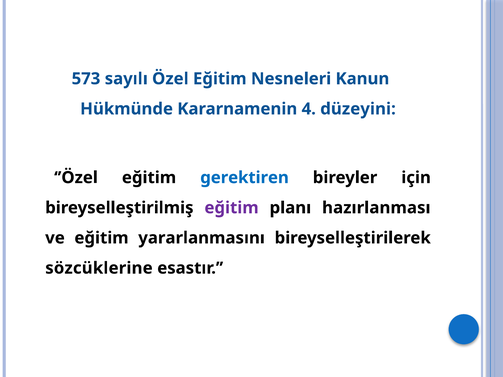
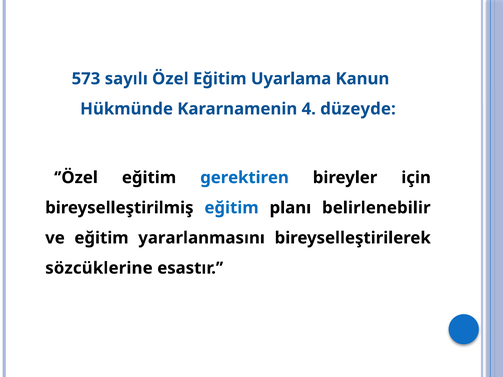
Nesneleri: Nesneleri -> Uyarlama (291, 79)
düzeyini: düzeyini -> düzeyde (358, 109)
eğitim colour: purple -> blue (232, 208)
hazırlanması: hazırlanması -> belirlenebilir (376, 208)
